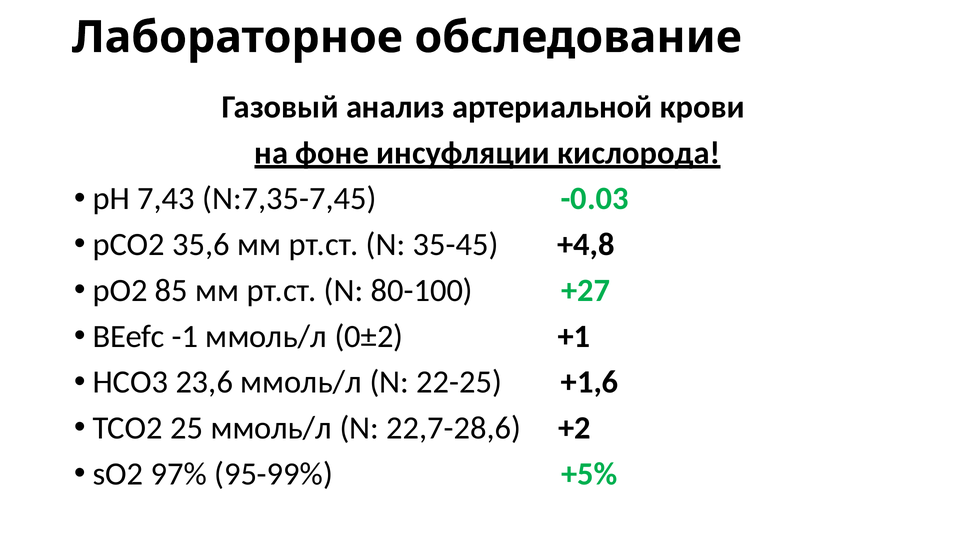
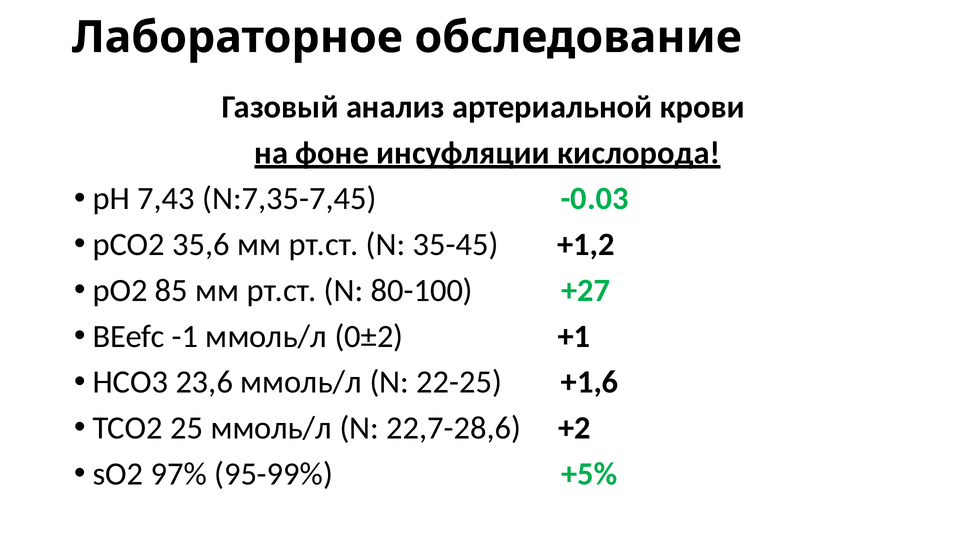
+4,8: +4,8 -> +1,2 (586, 245)
